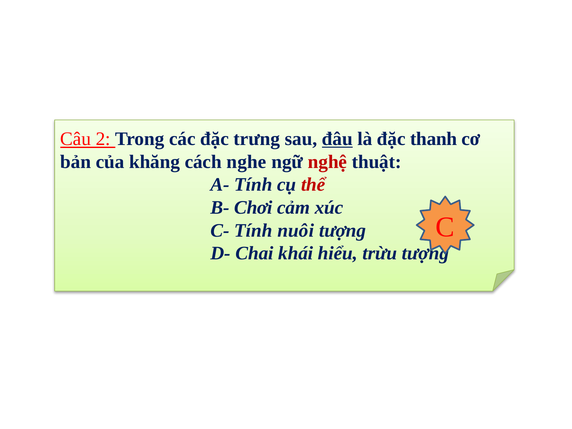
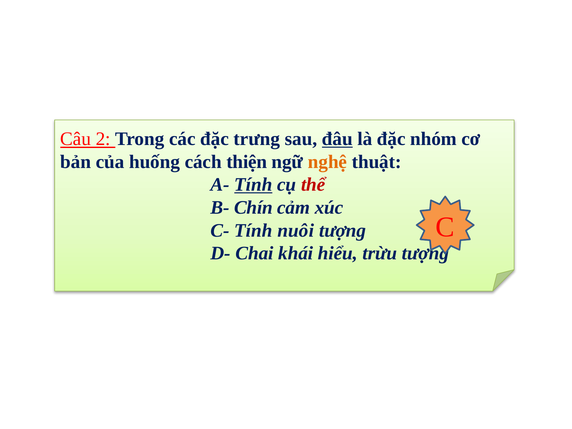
thanh: thanh -> nhóm (434, 139)
khăng: khăng -> huống (155, 162)
nghe: nghe -> thiện (247, 162)
nghệ colour: red -> orange (327, 162)
Tính underline: none -> present (253, 185)
Chơi: Chơi -> Chín (253, 208)
